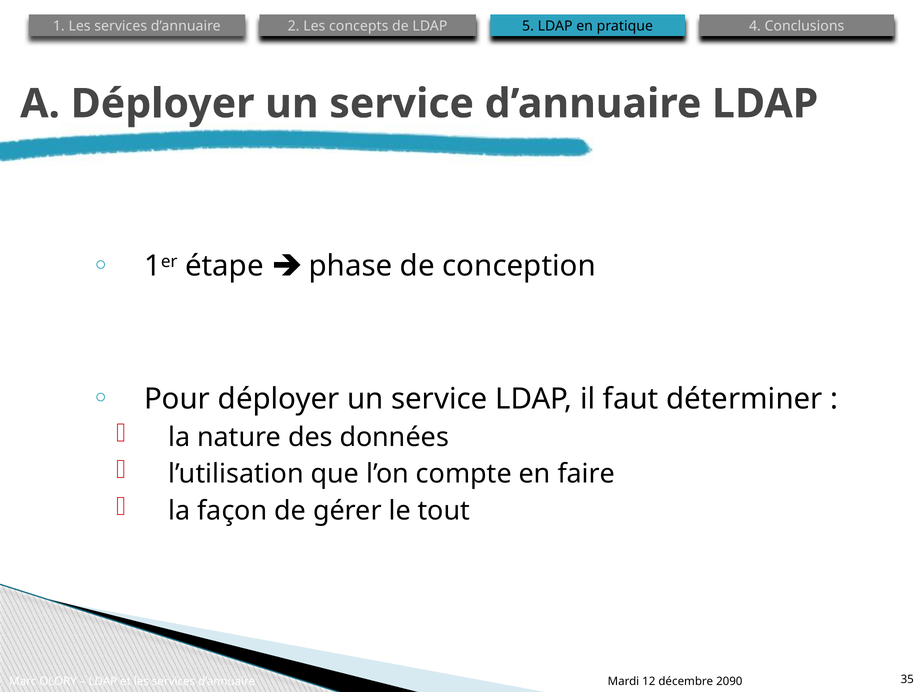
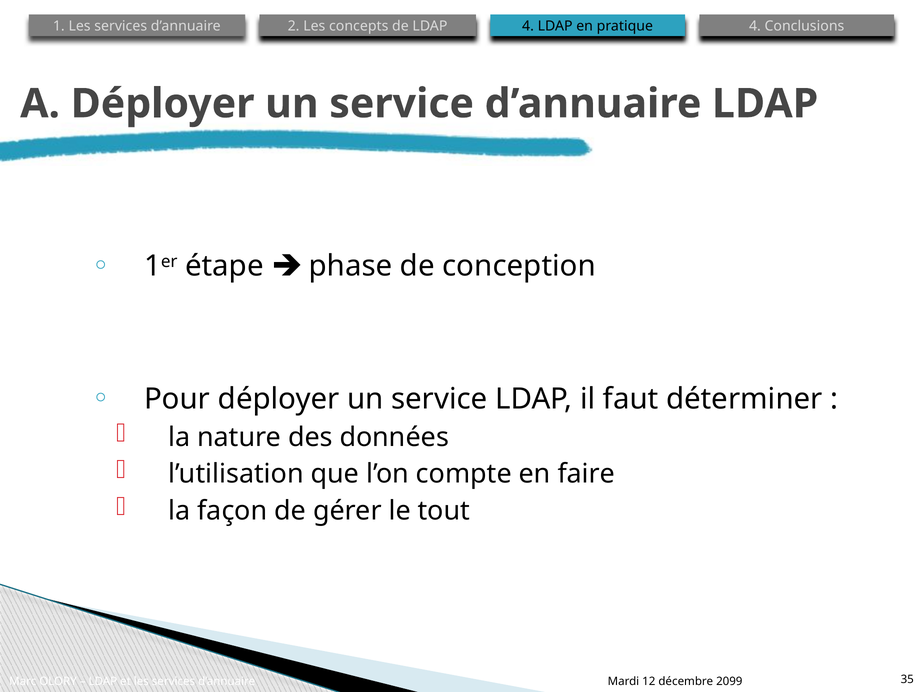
LDAP 5: 5 -> 4 (528, 26)
2090: 2090 -> 2099 (729, 681)
